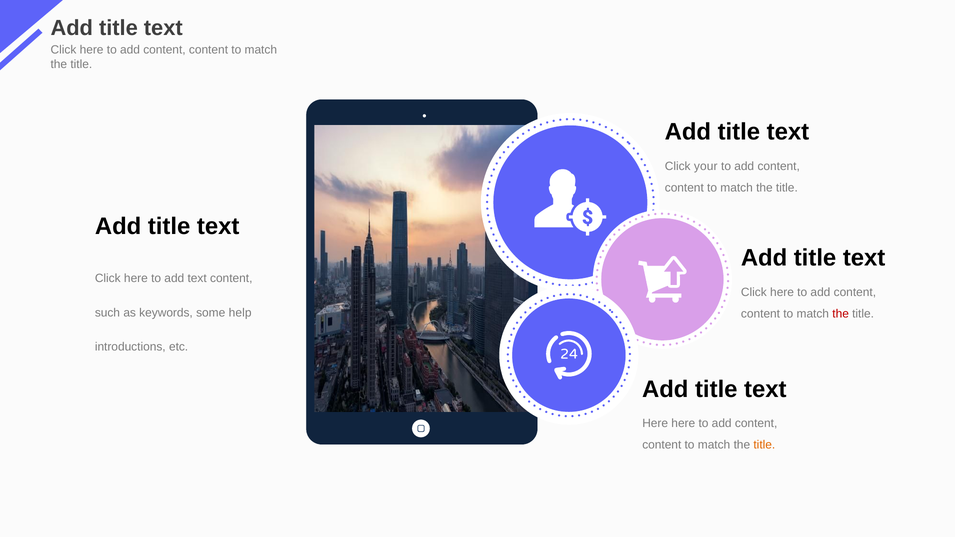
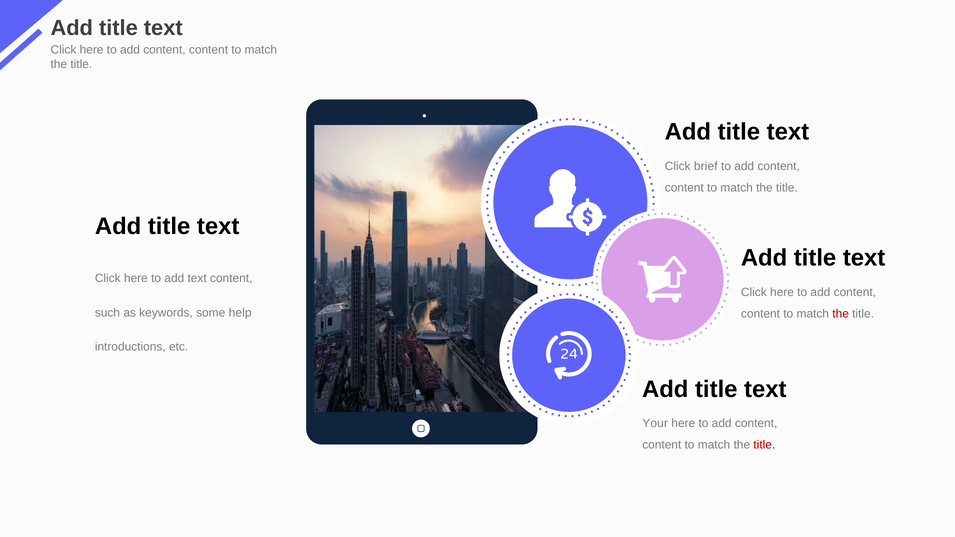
your: your -> brief (706, 166)
Here: Here -> Your (655, 424)
title colour: orange -> red (764, 445)
